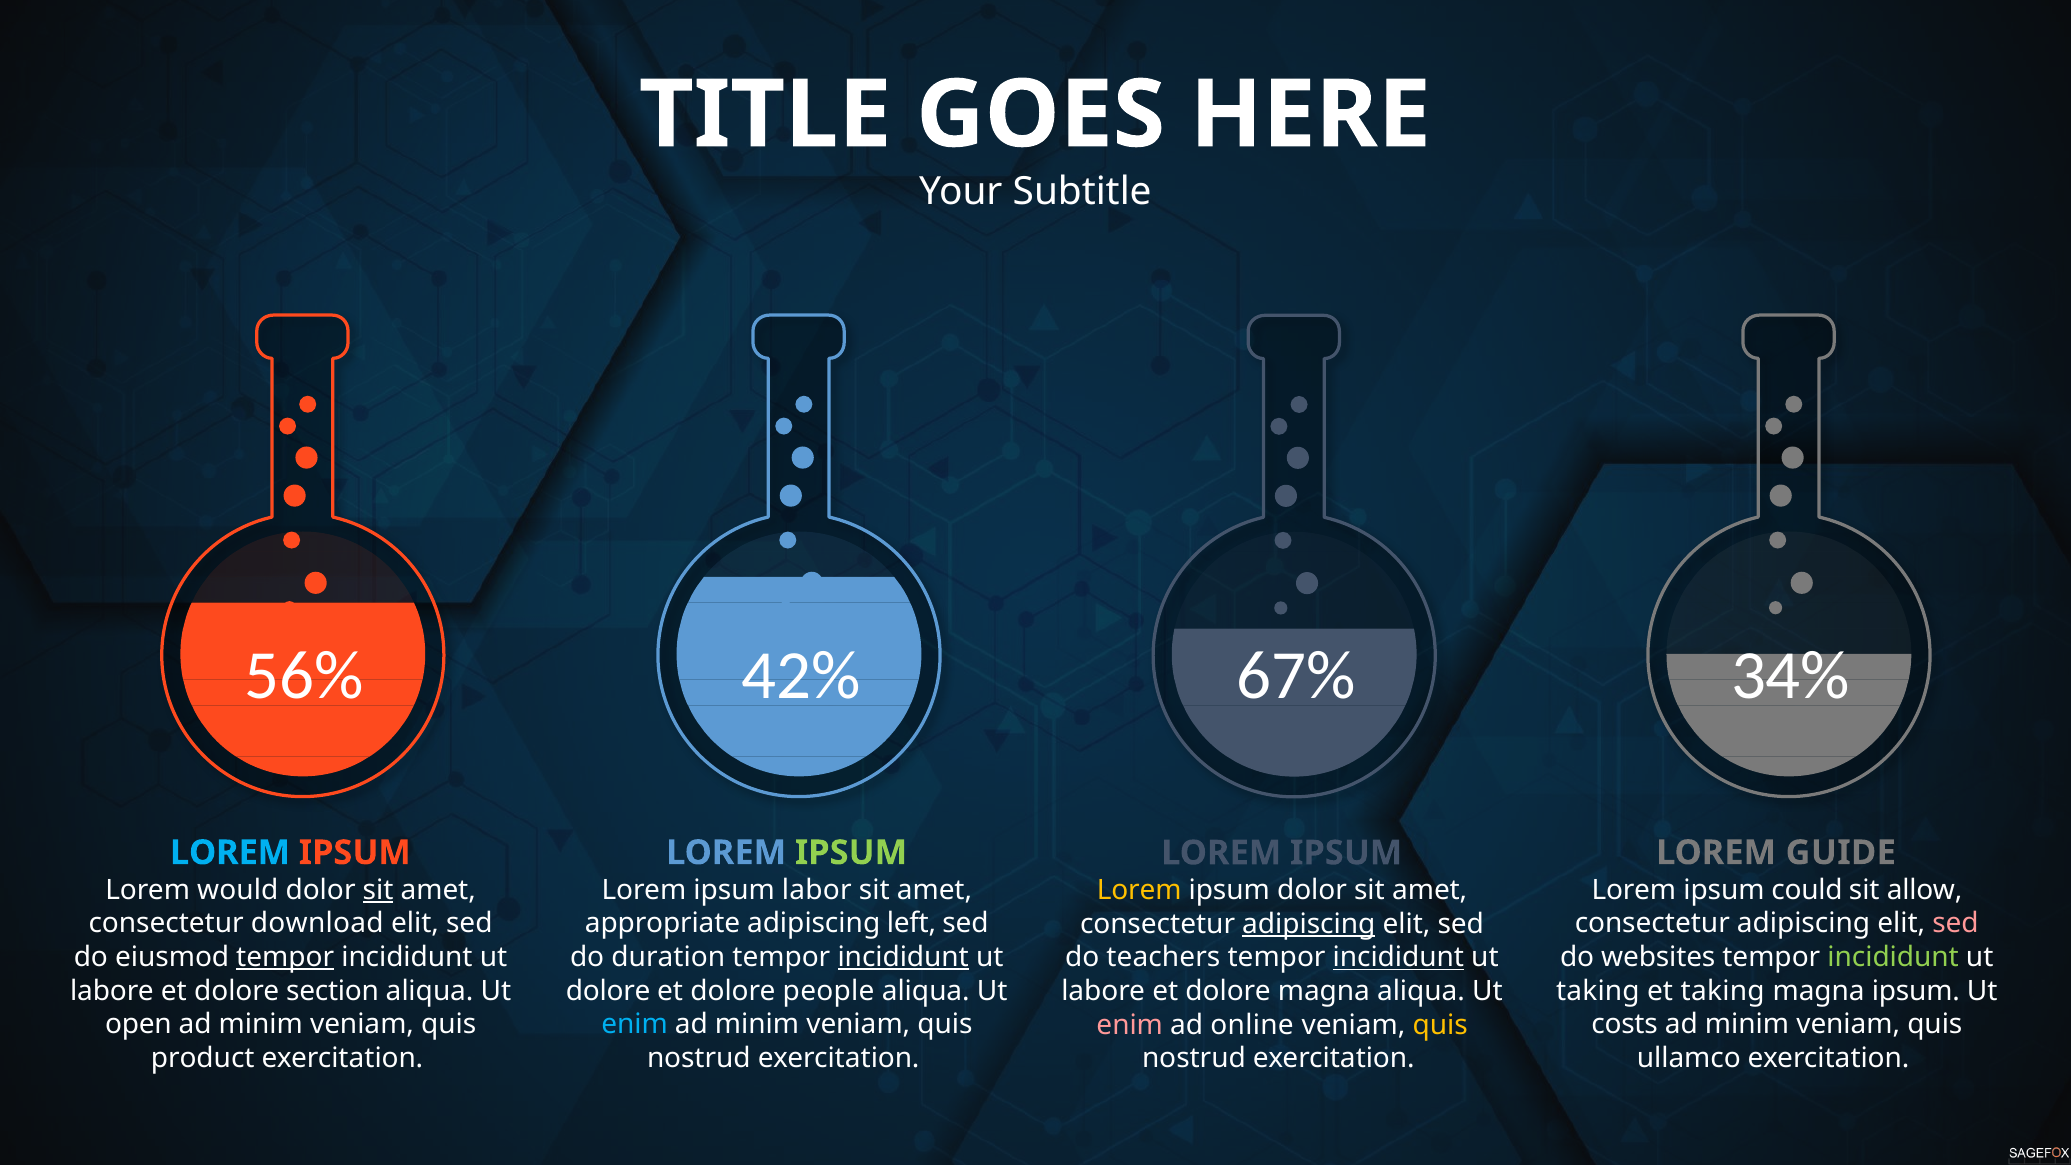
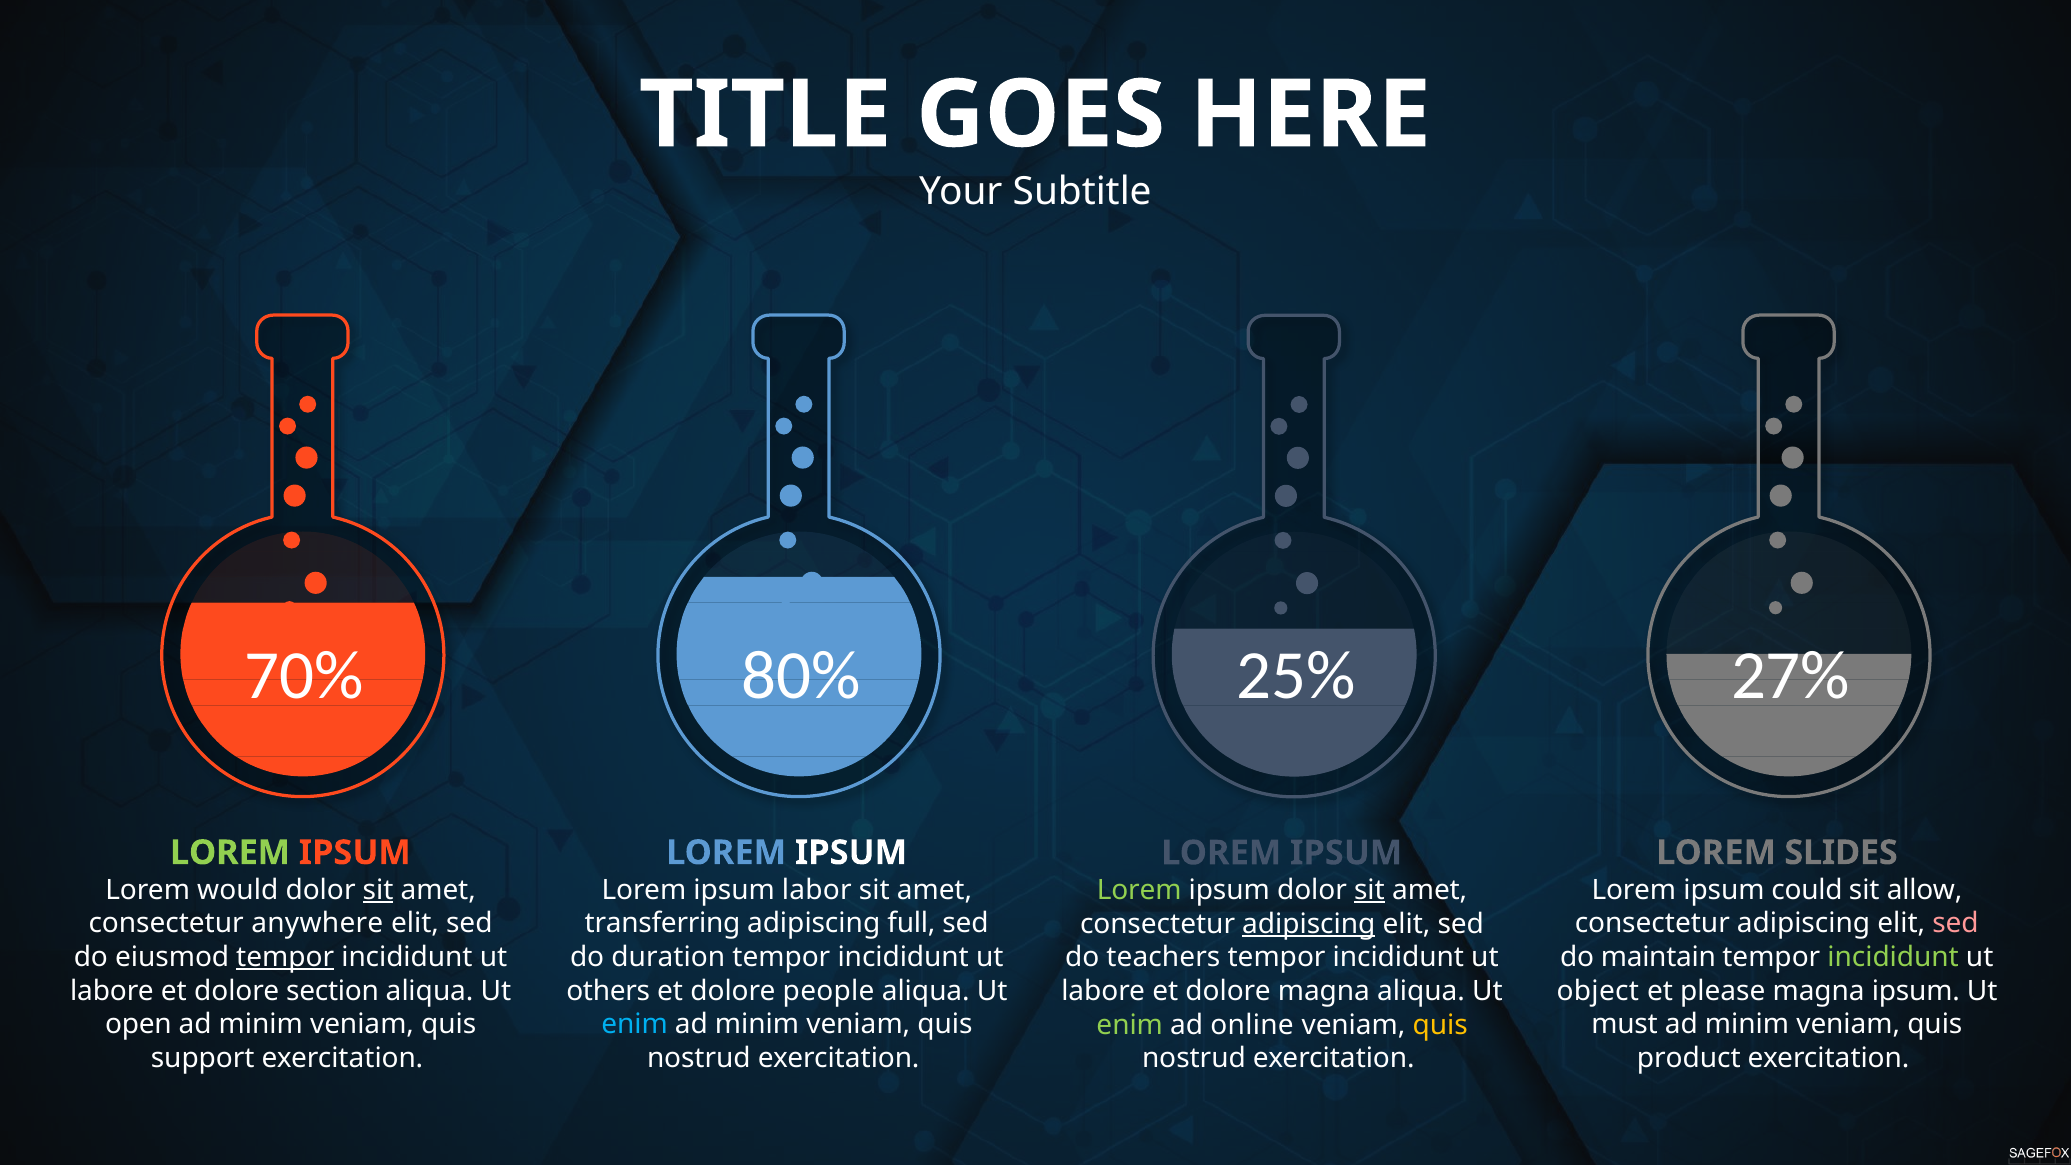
56%: 56% -> 70% (304, 675)
42%: 42% -> 80% (801, 675)
34%: 34% -> 27% (1791, 675)
67%: 67% -> 25% (1296, 676)
LOREM colour: light blue -> light green (230, 853)
IPSUM colour: light green -> white (851, 853)
GUIDE: GUIDE -> SLIDES (1841, 853)
Lorem colour: yellow -> light green (1139, 890)
sit underline: none -> present (1369, 890)
download: download -> anywhere (317, 923)
appropriate: appropriate -> transferring (663, 923)
left: left -> full (911, 923)
incididunt underline: present -> none (903, 957)
websites: websites -> maintain (1658, 957)
incididunt underline: present -> none (1398, 957)
dolore: dolore -> others (608, 991)
taking: taking -> object (1598, 991)
et taking: taking -> please (1723, 991)
costs: costs -> must (1625, 1025)
enim colour: pink -> light green (1130, 1025)
product: product -> support (203, 1058)
ullamco: ullamco -> product (1689, 1058)
